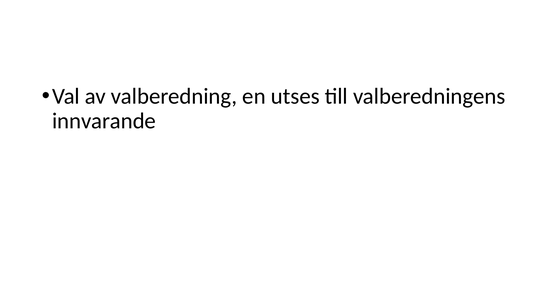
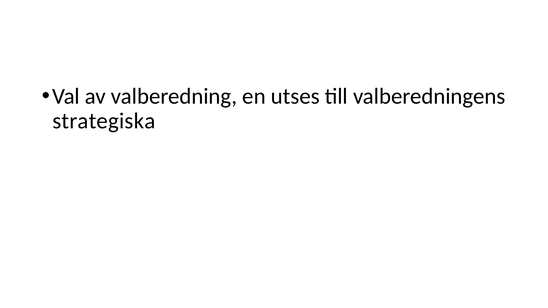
innvarande: innvarande -> strategiska (104, 121)
